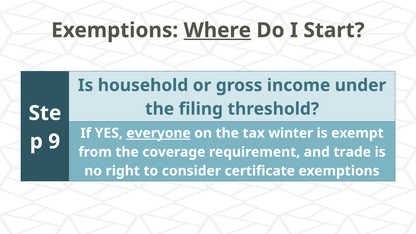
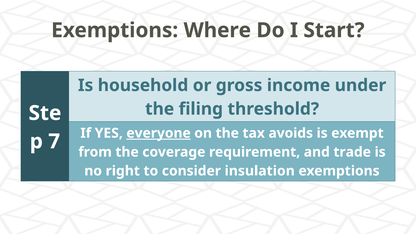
Where underline: present -> none (217, 30)
winter: winter -> avoids (291, 133)
9: 9 -> 7 (54, 141)
certificate: certificate -> insulation (260, 171)
